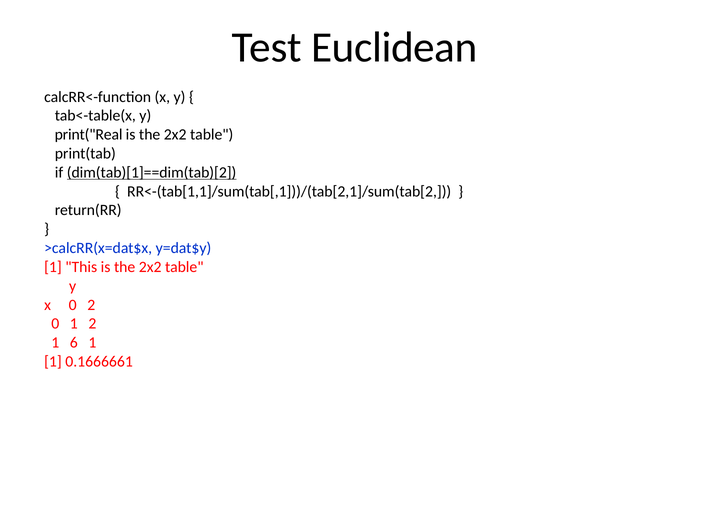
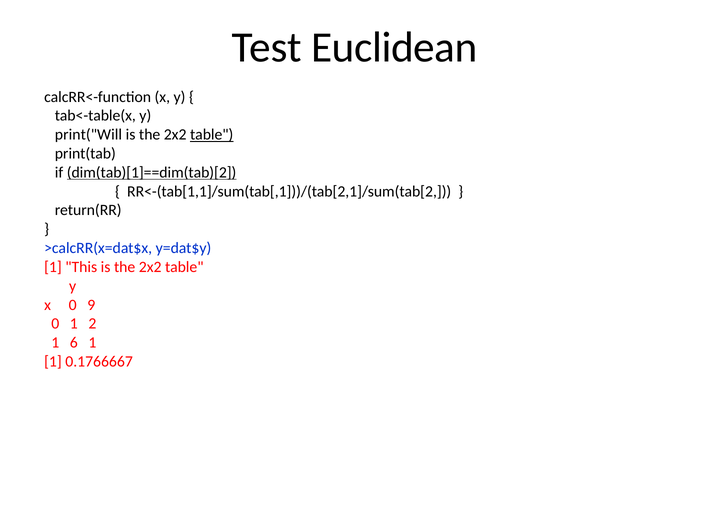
print("Real: print("Real -> print("Will (88, 135)
table underline: none -> present (212, 135)
0 2: 2 -> 9 (91, 305)
0.1666661: 0.1666661 -> 0.1766667 (99, 361)
